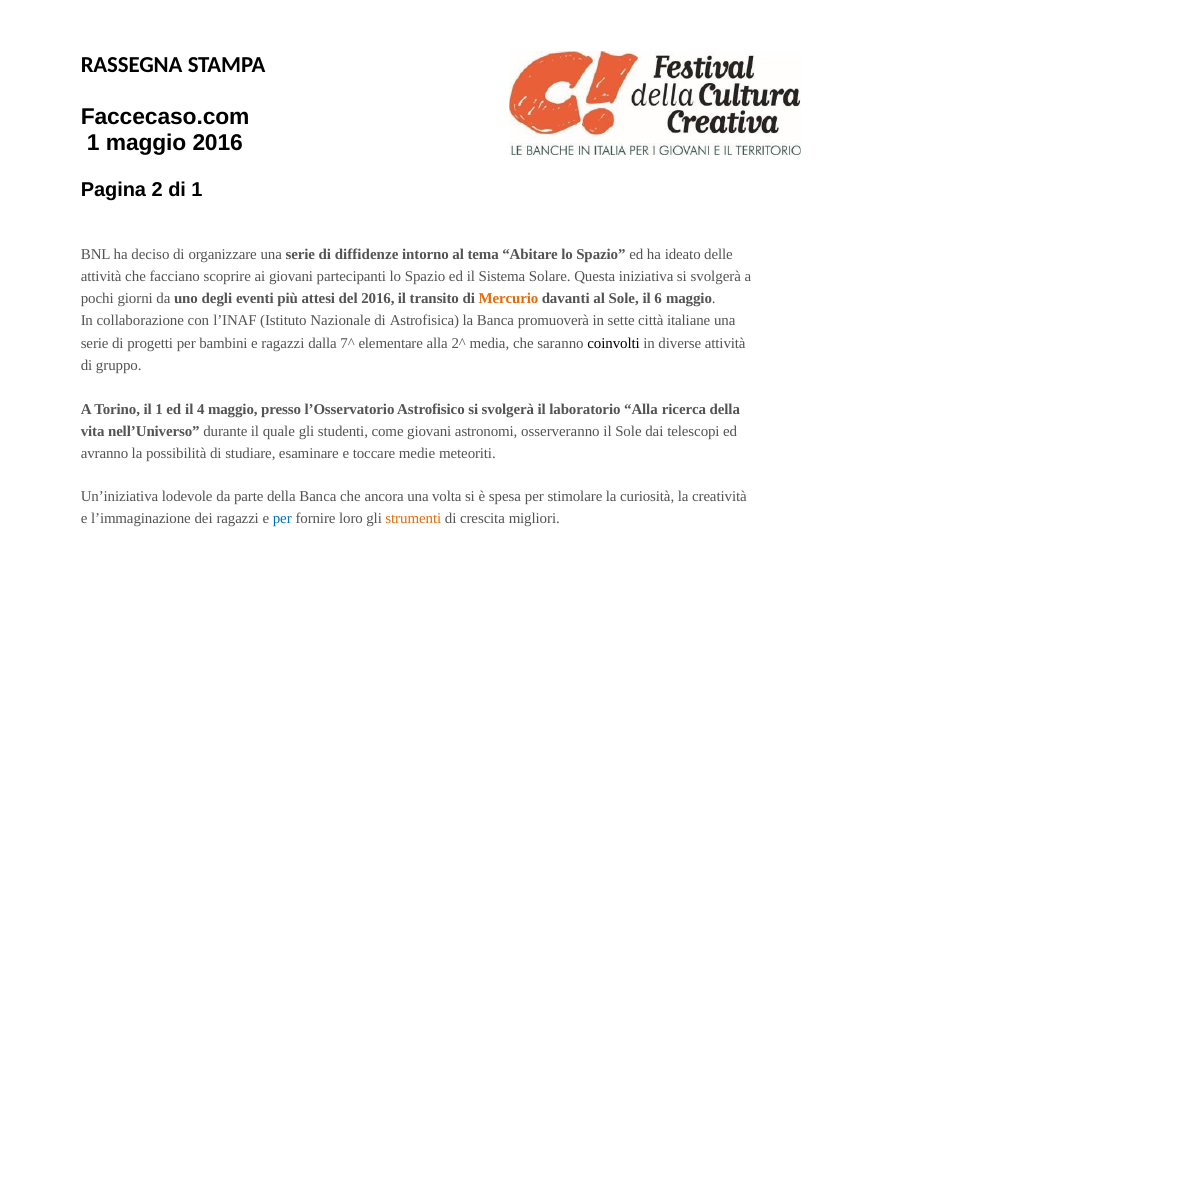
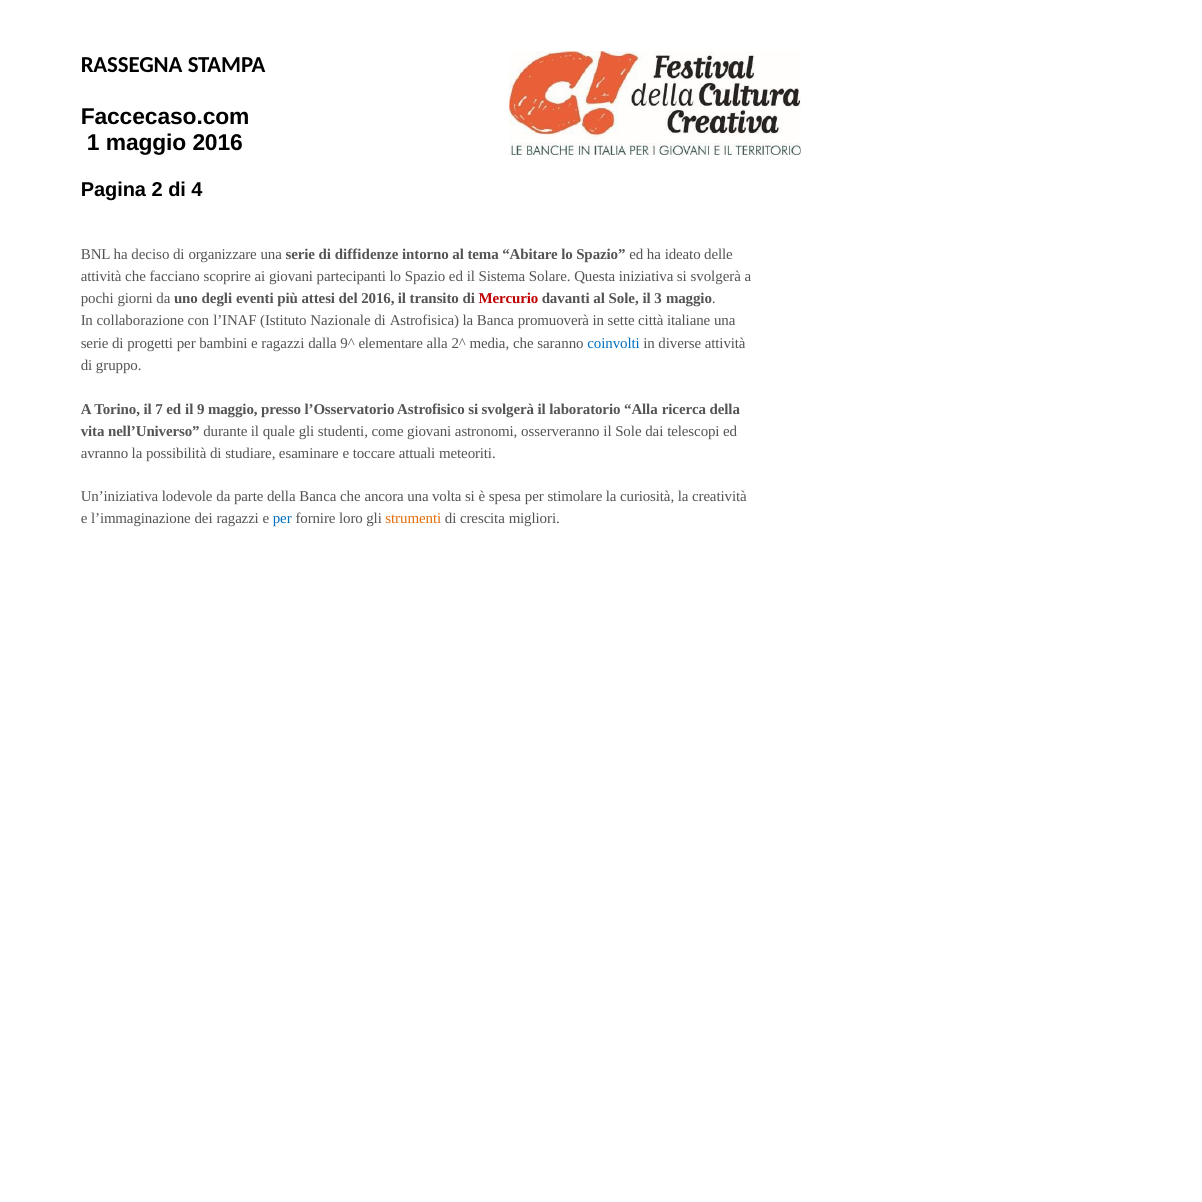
di 1: 1 -> 4 (197, 190)
Mercurio colour: orange -> red (508, 299)
6: 6 -> 3 (658, 299)
7^: 7^ -> 9^ (348, 343)
coinvolti colour: black -> blue (614, 343)
il 1: 1 -> 7 (159, 409)
4: 4 -> 9 (201, 409)
medie: medie -> attuali (417, 453)
